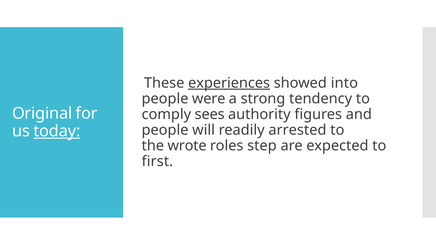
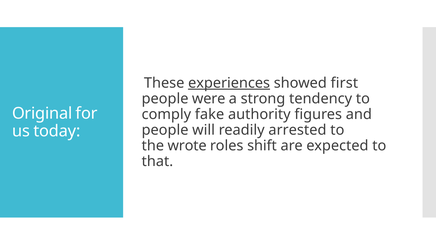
into: into -> first (344, 83)
sees: sees -> fake (210, 115)
today underline: present -> none (57, 131)
step: step -> shift (262, 146)
first: first -> that (157, 162)
